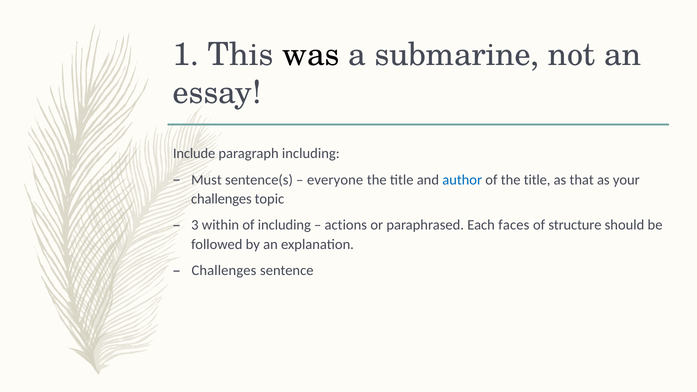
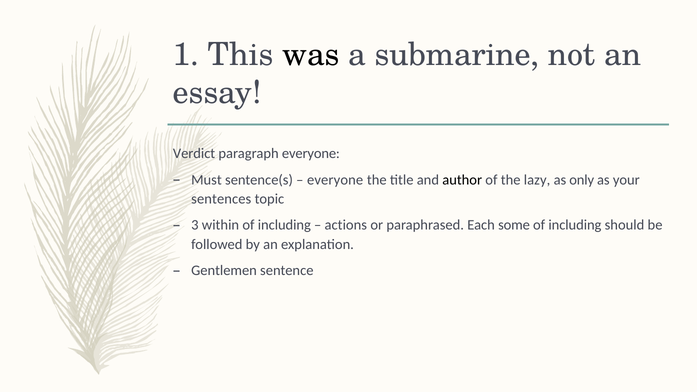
Include: Include -> Verdict (194, 154)
paragraph including: including -> everyone (311, 154)
author colour: blue -> black (462, 180)
of the title: title -> lazy (537, 180)
that: that -> only (582, 180)
challenges: challenges -> sentences (221, 199)
faces: faces -> some (514, 225)
structure: structure -> including (575, 225)
Challenges: Challenges -> Gentlemen (224, 271)
